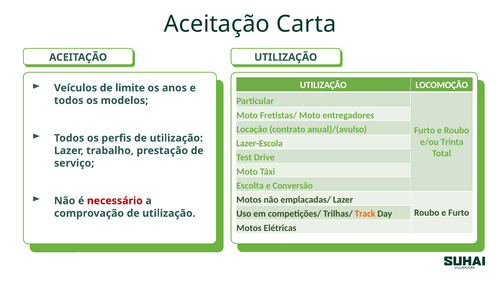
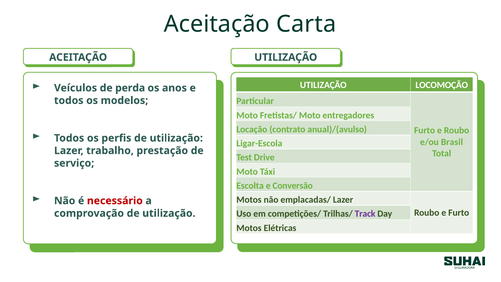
limite: limite -> perda (130, 88)
Trinta: Trinta -> Brasil (452, 142)
Lazer-Escola: Lazer-Escola -> Ligar-Escola (259, 143)
Track colour: orange -> purple (365, 214)
